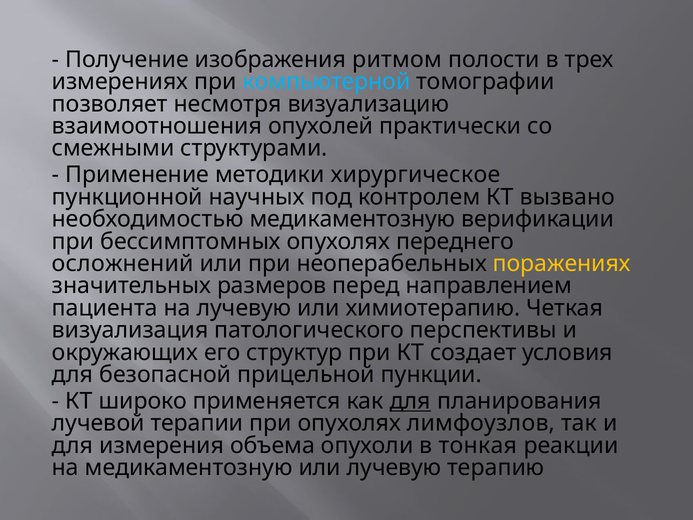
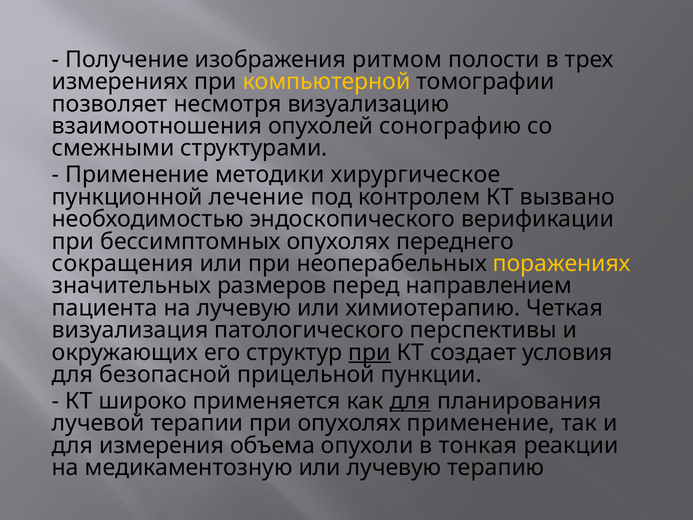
компьютерной colour: light blue -> yellow (327, 82)
практически: практически -> сонографию (450, 126)
научных: научных -> лечение (257, 197)
необходимостью медикаментозную: медикаментозную -> эндоскопического (352, 219)
осложнений: осложнений -> сокращения (123, 263)
при underline: none -> present (370, 352)
опухолях лимфоузлов: лимфоузлов -> применение (481, 423)
